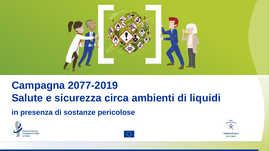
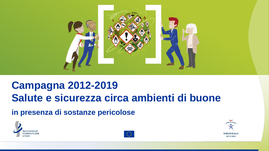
2077-2019: 2077-2019 -> 2012-2019 (93, 86)
liquidi: liquidi -> buone (205, 98)
